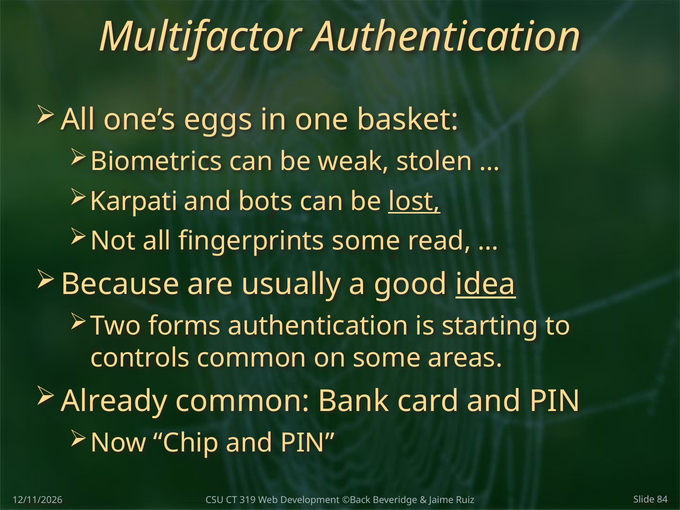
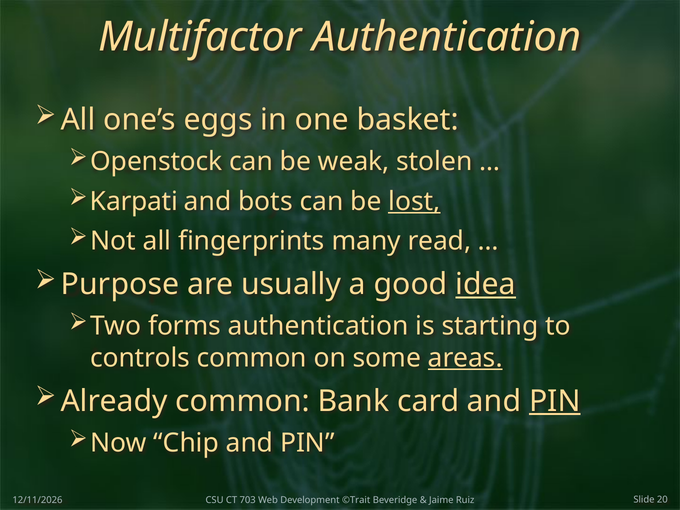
Biometrics: Biometrics -> Openstock (156, 162)
fingerprints some: some -> many (366, 241)
Because: Because -> Purpose (120, 284)
areas underline: none -> present (465, 358)
PIN underline: none -> present (555, 401)
84: 84 -> 20 (662, 500)
319: 319 -> 703 (248, 500)
©Back: ©Back -> ©Trait (356, 500)
